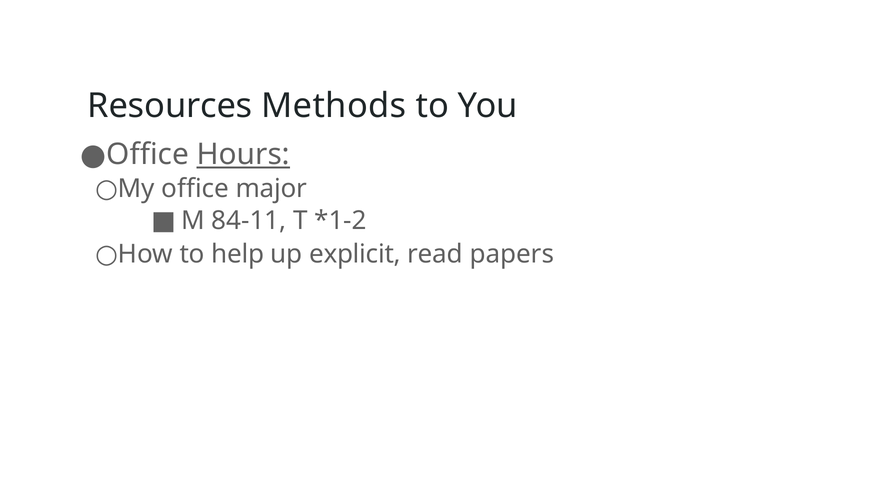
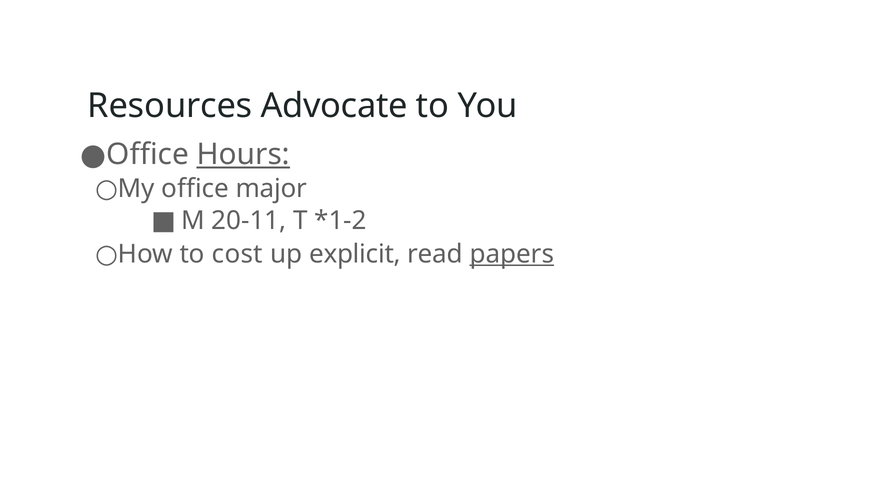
Methods: Methods -> Advocate (334, 106)
84-11: 84-11 -> 20-11 (249, 220)
help: help -> cost (237, 254)
papers underline: none -> present (512, 254)
